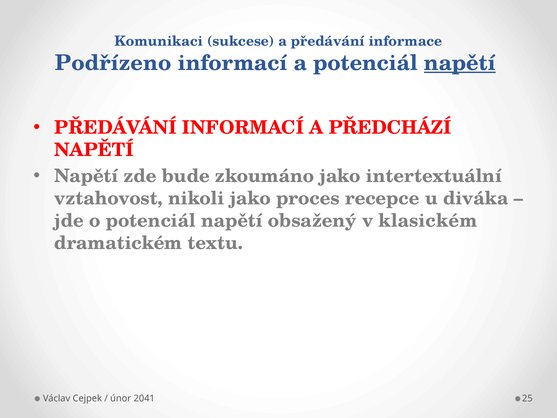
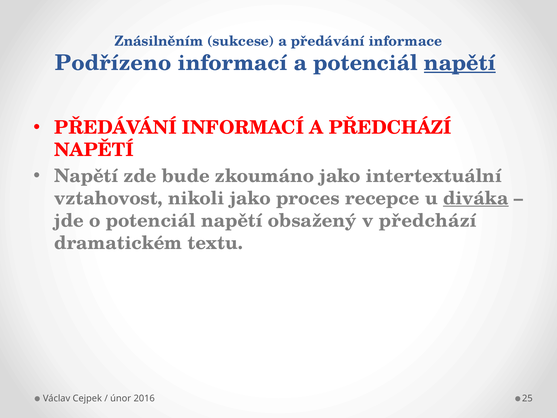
Komunikaci: Komunikaci -> Znásilněním (159, 41)
diváka underline: none -> present (476, 198)
v klasickém: klasickém -> předchází (428, 220)
2041: 2041 -> 2016 (144, 398)
